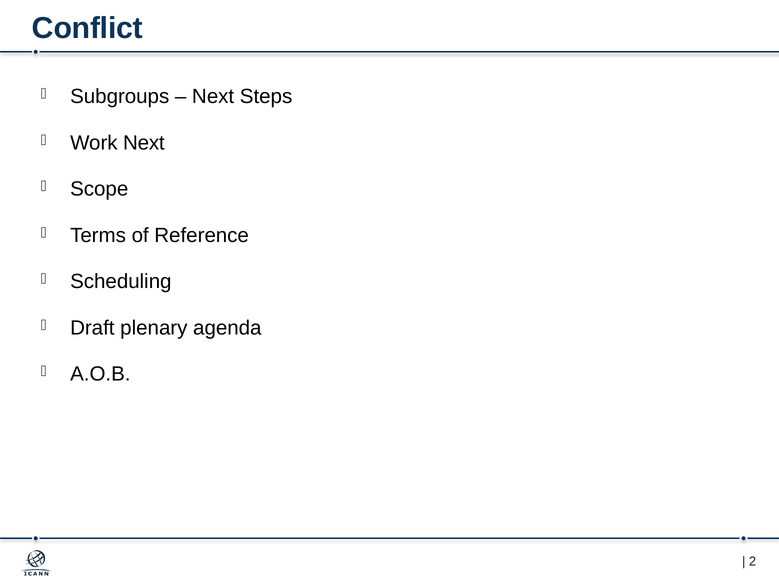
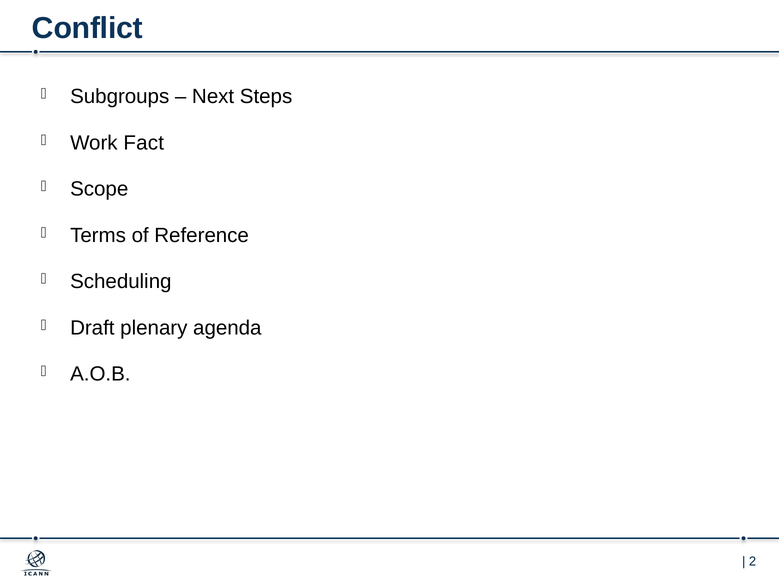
Work Next: Next -> Fact (144, 143)
